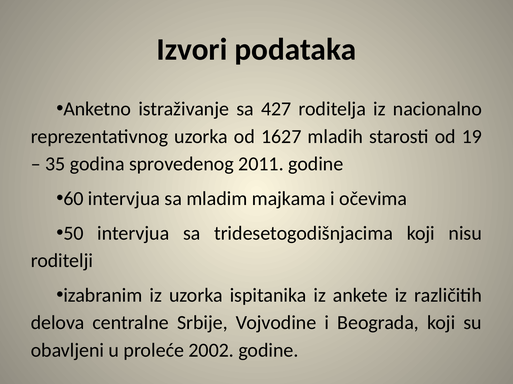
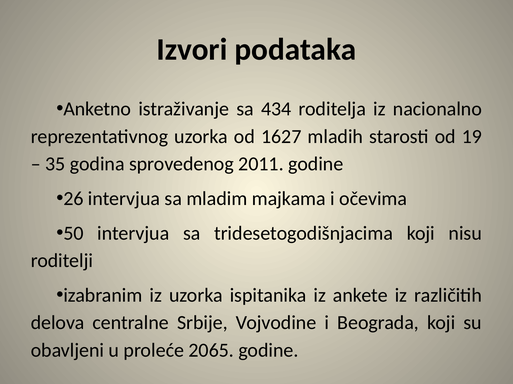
427: 427 -> 434 (276, 109)
60: 60 -> 26 (73, 199)
2002: 2002 -> 2065 (211, 351)
